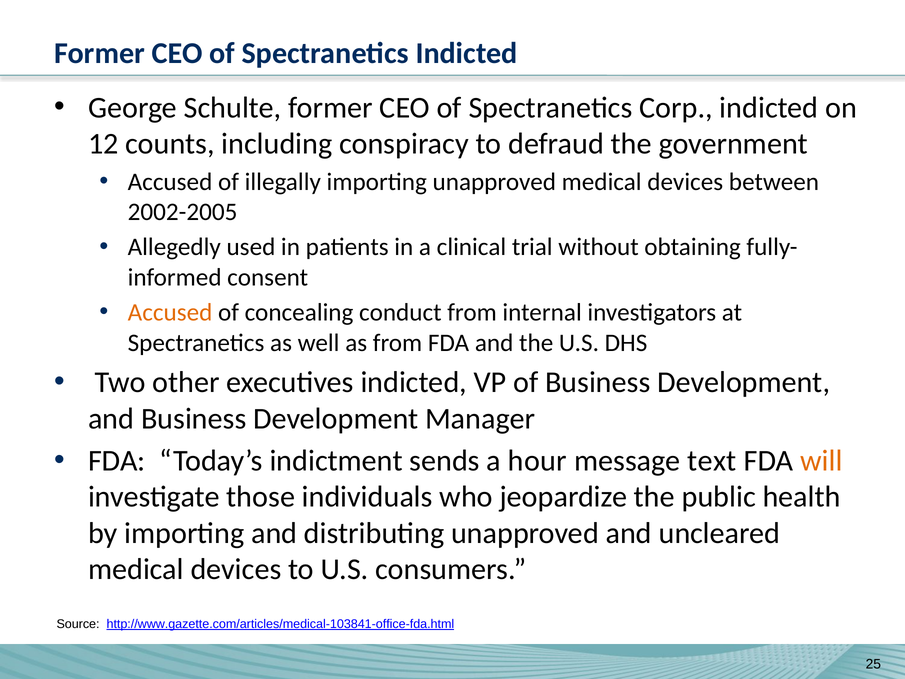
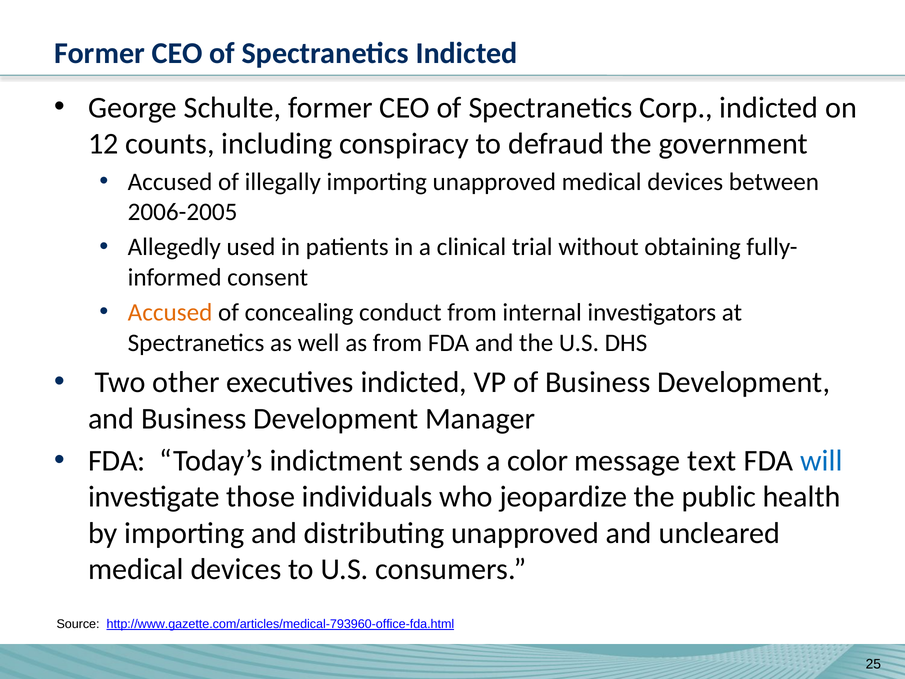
2002-2005: 2002-2005 -> 2006-2005 (183, 212)
hour: hour -> color (538, 461)
will colour: orange -> blue (821, 461)
http://www.gazette.com/articles/medical-103841-office-fda.html: http://www.gazette.com/articles/medical-103841-office-fda.html -> http://www.gazette.com/articles/medical-793960-office-fda.html (280, 624)
